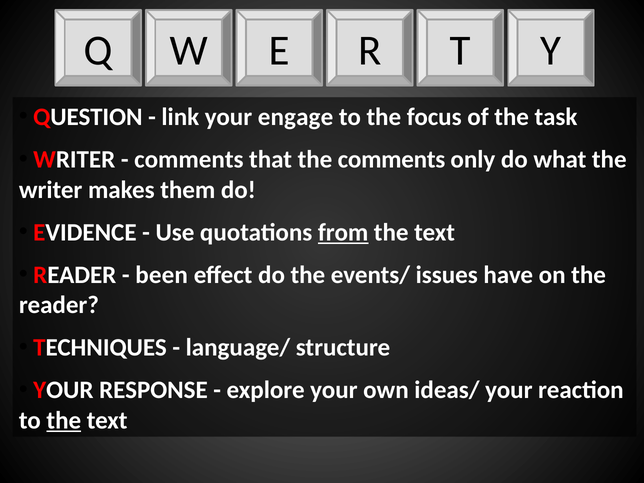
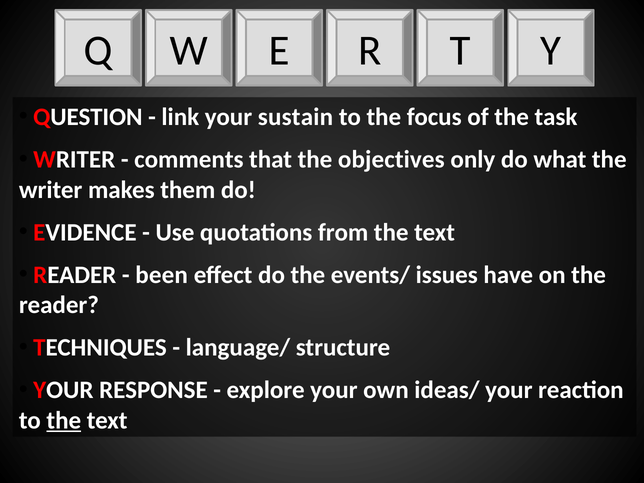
engage: engage -> sustain (295, 117)
the comments: comments -> objectives (391, 160)
from underline: present -> none (343, 232)
